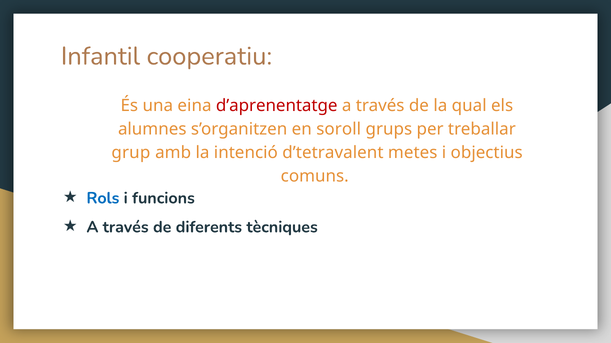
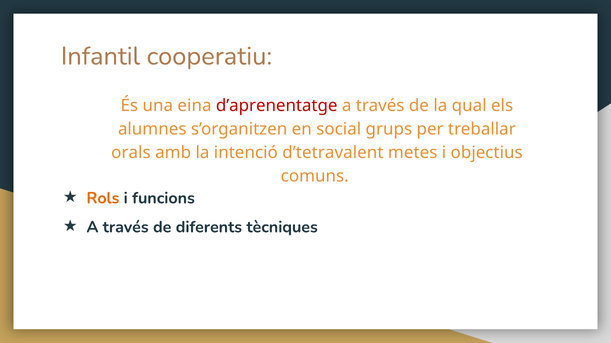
soroll: soroll -> social (339, 129)
grup: grup -> orals (131, 153)
Rols colour: blue -> orange (103, 198)
